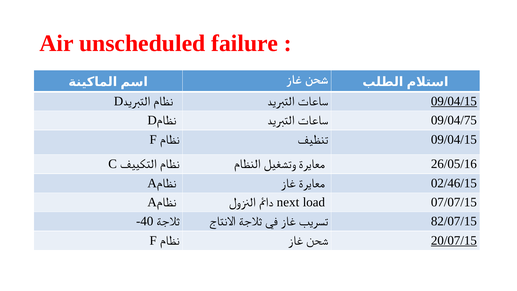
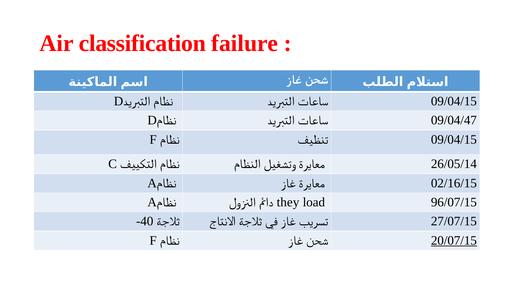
unscheduled: unscheduled -> classification (142, 43)
09/04/15 underline: present -> none (454, 101)
09/04/75: 09/04/75 -> 09/04/47 (454, 120)
26/05/16: 26/05/16 -> 26/05/14 (454, 164)
02/46/15: 02/46/15 -> 02/16/15 (454, 183)
next: next -> they (288, 202)
07/07/15: 07/07/15 -> 96/07/15 (454, 202)
82/07/15: 82/07/15 -> 27/07/15 (454, 221)
